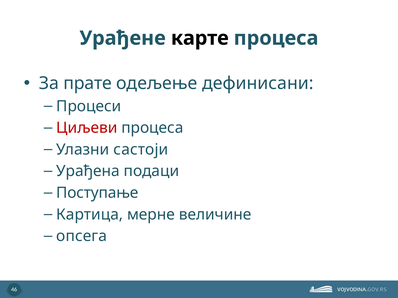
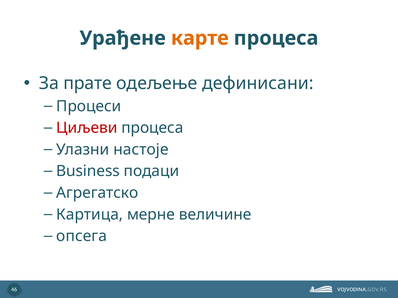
карте colour: black -> orange (200, 38)
састоји: састоји -> настоје (141, 150)
Урађена: Урађена -> Business (88, 171)
Поступање: Поступање -> Агрегатско (97, 193)
